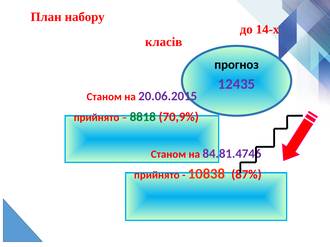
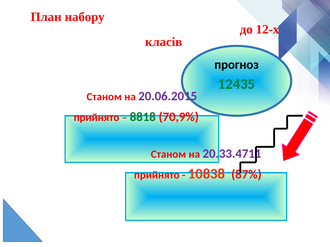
14-х: 14-х -> 12-х (268, 30)
12435 colour: purple -> green (237, 84)
84.81.4746: 84.81.4746 -> 20.33.4711 (232, 154)
